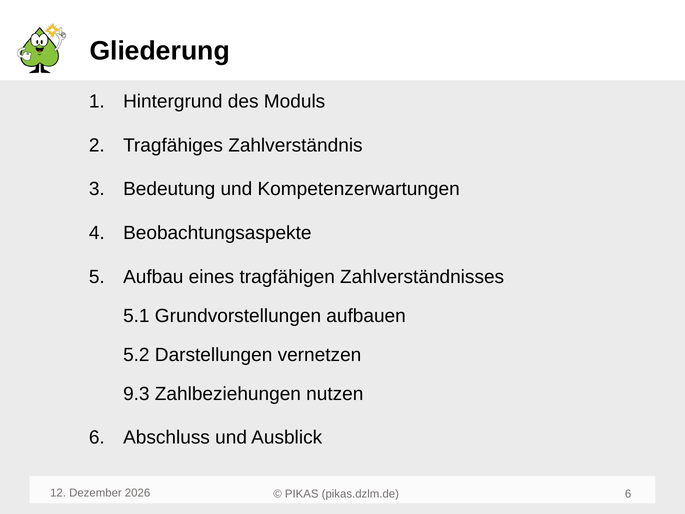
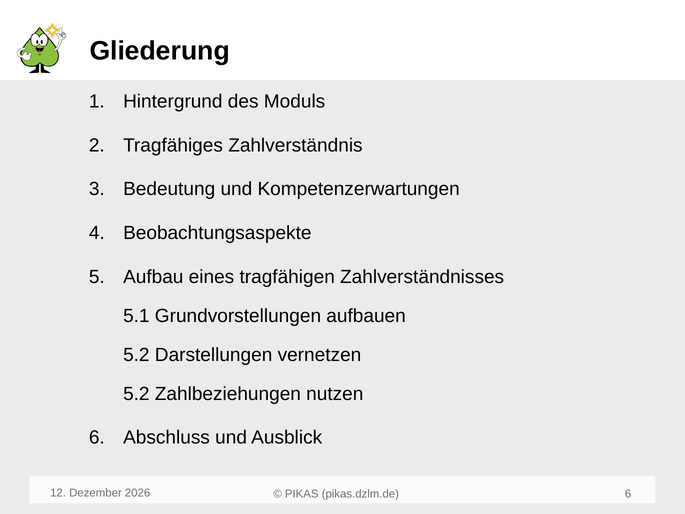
9.3: 9.3 -> 5.2 (136, 394)
